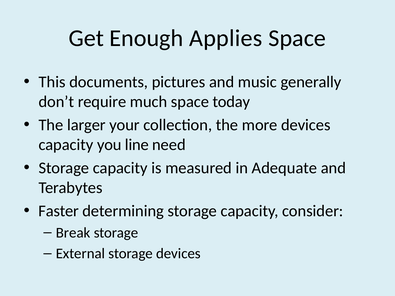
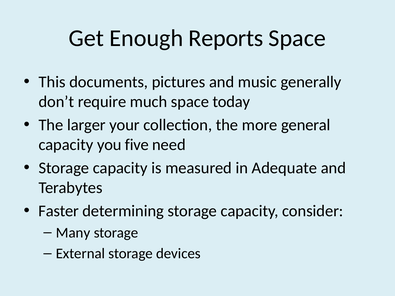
Applies: Applies -> Reports (226, 38)
more devices: devices -> general (306, 125)
line: line -> five (137, 145)
Break: Break -> Many (73, 233)
